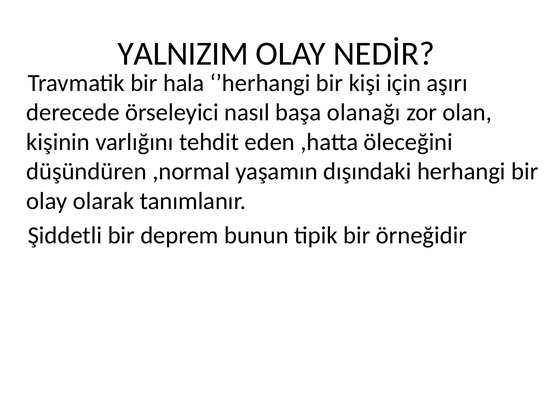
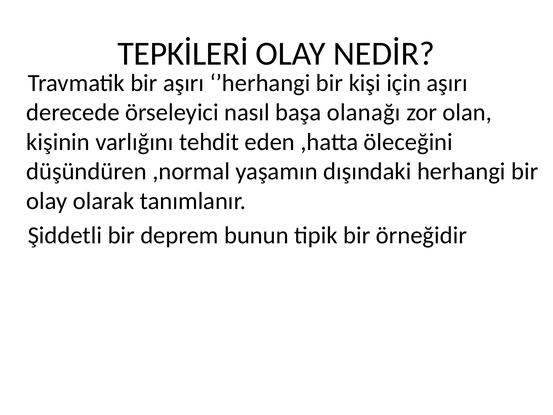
YALNIZIM: YALNIZIM -> TEPKİLERİ (183, 54)
bir hala: hala -> aşırı (184, 83)
